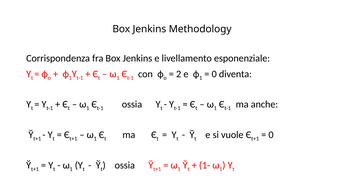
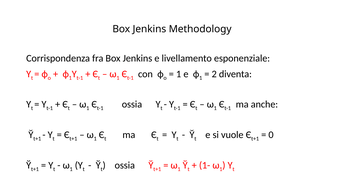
2: 2 -> 1 (179, 74)
0: 0 -> 2 (214, 74)
